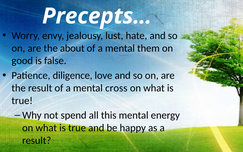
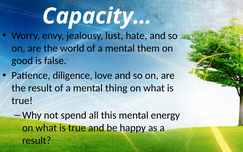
Precepts…: Precepts… -> Capacity… (97, 16)
about: about -> world (72, 48)
cross: cross -> thing (116, 88)
